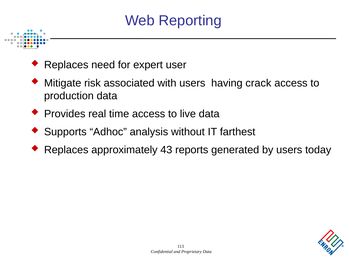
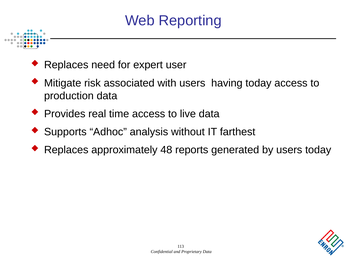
having crack: crack -> today (258, 83)
43: 43 -> 48 (166, 150)
